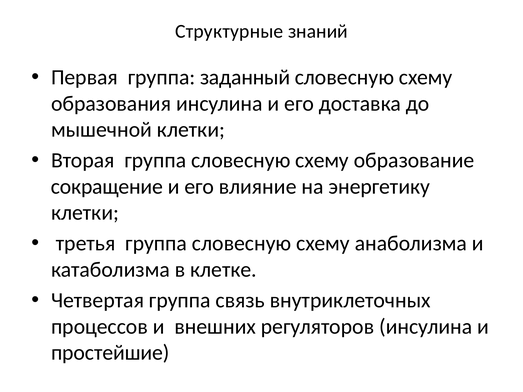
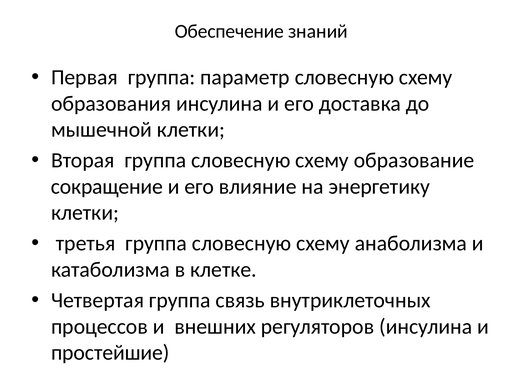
Структурные: Структурные -> Обеспечение (229, 31)
заданный: заданный -> параметр (245, 77)
